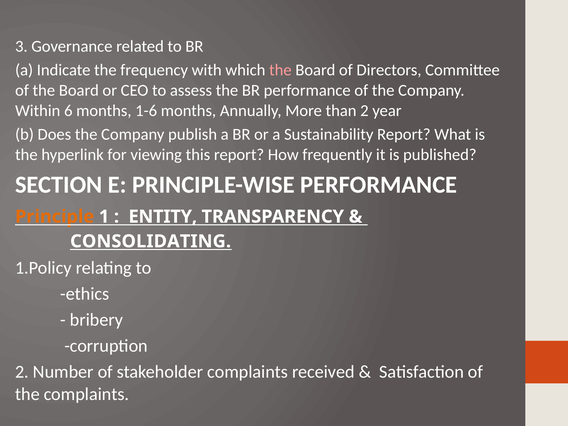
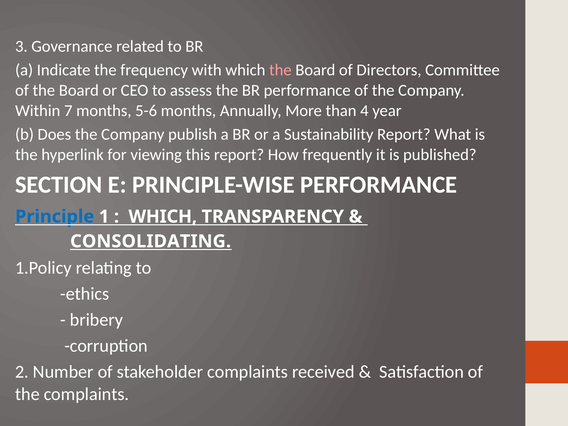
6: 6 -> 7 (68, 111)
1-6: 1-6 -> 5-6 (146, 111)
than 2: 2 -> 4 (364, 111)
Principle colour: orange -> blue (55, 217)
ENTITY: ENTITY -> WHICH (163, 217)
